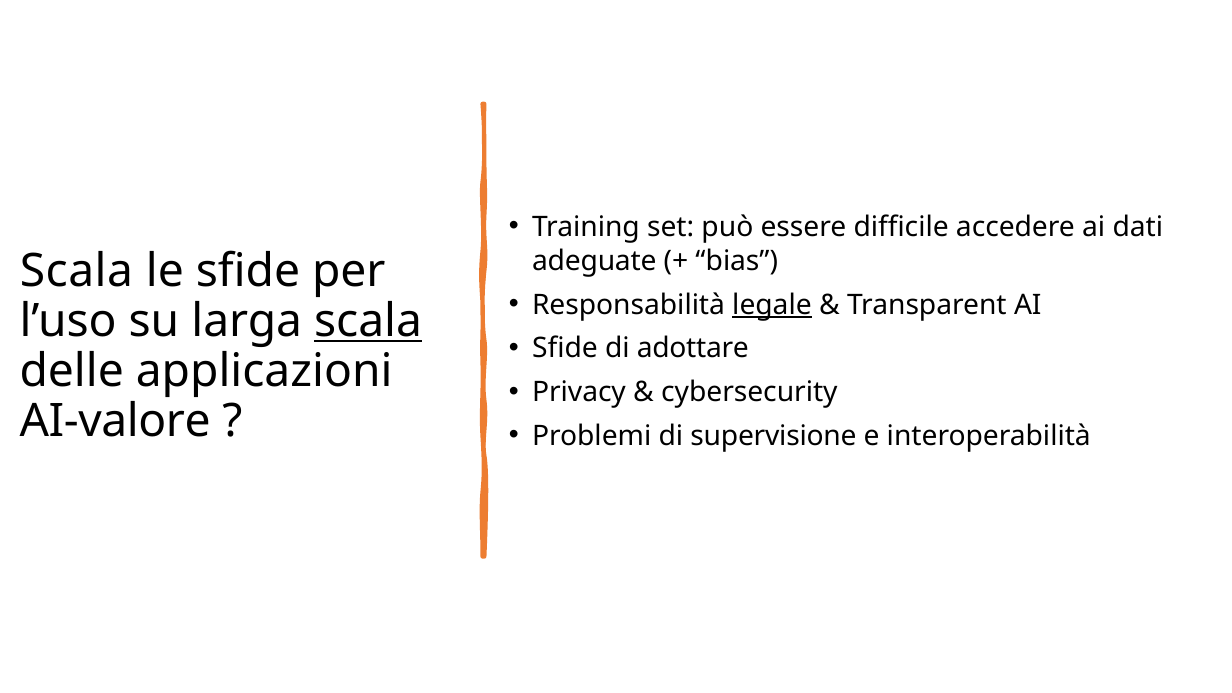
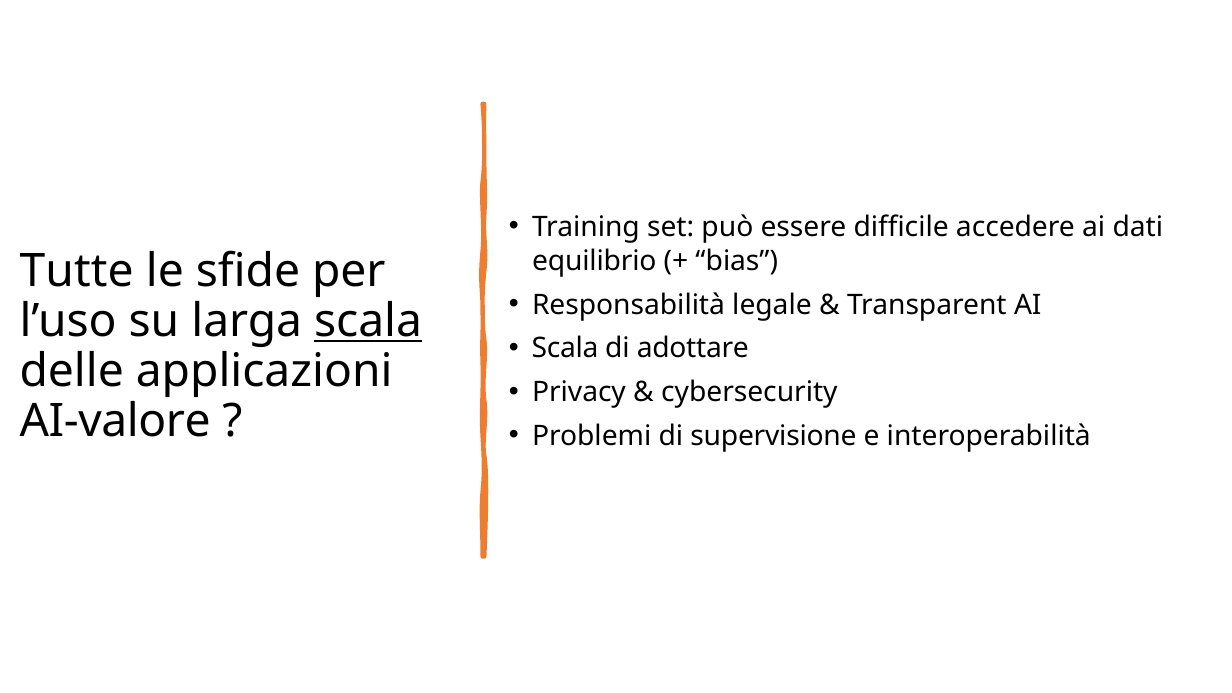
adeguate: adeguate -> equilibrio (594, 261)
Scala: Scala -> Tutte (77, 271)
legale underline: present -> none (772, 305)
Sfide: Sfide -> Scala (565, 349)
